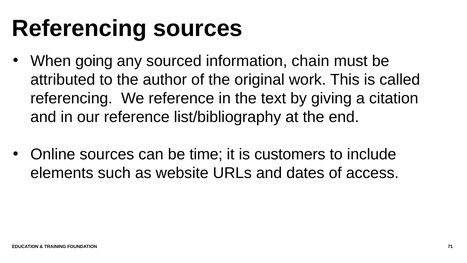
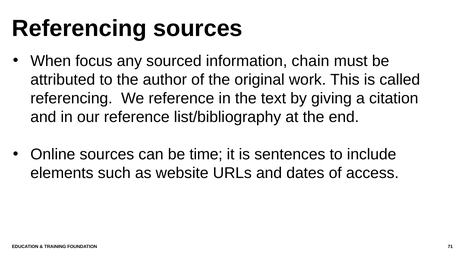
going: going -> focus (94, 61)
customers: customers -> sentences (290, 154)
